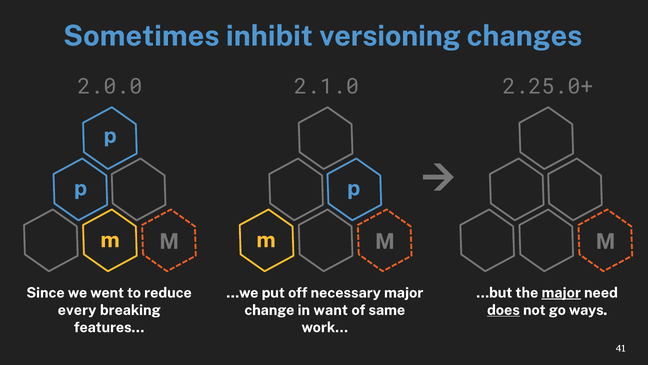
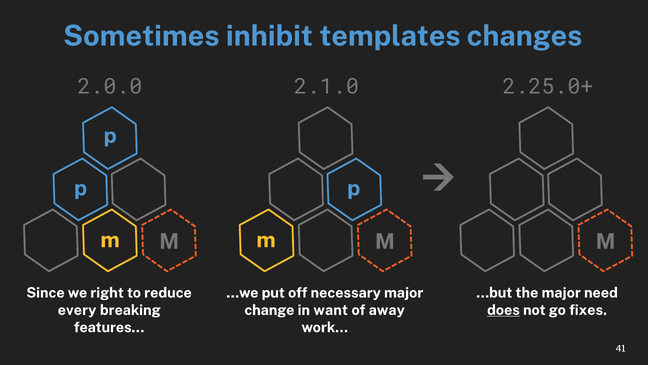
versioning: versioning -> templates (390, 36)
major underline: present -> none (561, 292)
went: went -> right (107, 292)
same: same -> away (387, 310)
ways: ways -> fixes (588, 310)
